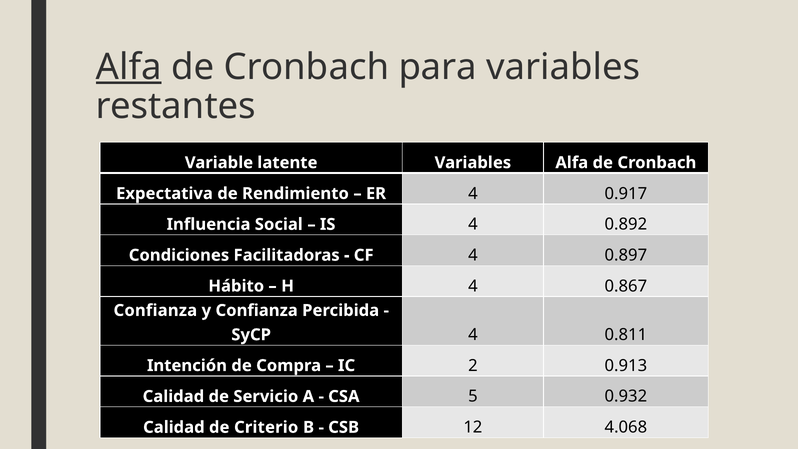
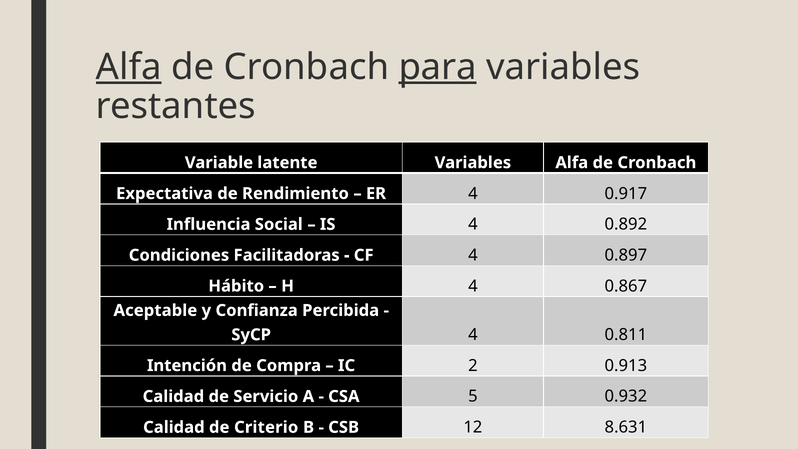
para underline: none -> present (438, 67)
Confianza: Confianza -> Aceptable (155, 310)
4.068: 4.068 -> 8.631 (626, 427)
